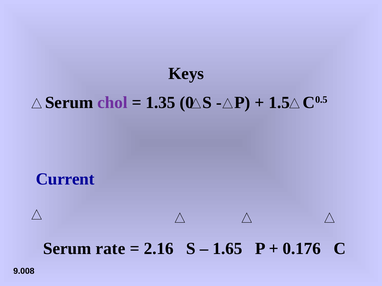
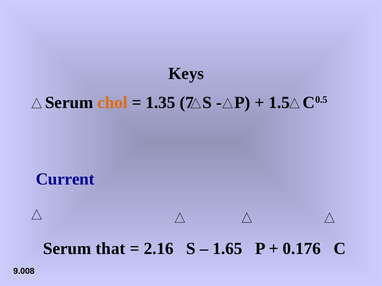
chol colour: purple -> orange (113, 103)
0: 0 -> 7 (187, 103)
rate: rate -> that (110, 249)
